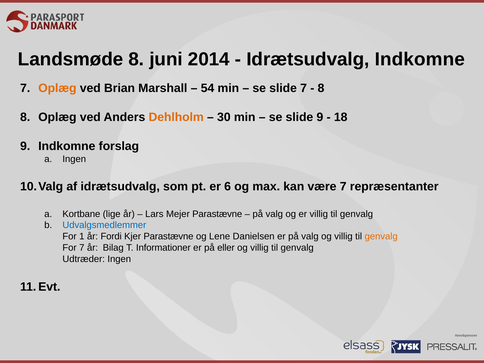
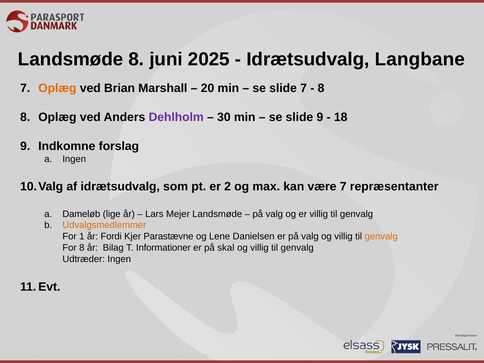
2014: 2014 -> 2025 (209, 59)
Idrætsudvalg Indkomne: Indkomne -> Langbane (420, 59)
54: 54 -> 20 (208, 88)
Dehlholm colour: orange -> purple (176, 117)
6: 6 -> 2 (228, 187)
Kortbane: Kortbane -> Dameløb (81, 214)
Mejer Parastævne: Parastævne -> Landsmøde (217, 214)
Udvalgsmedlemmer colour: blue -> orange (104, 225)
For 7: 7 -> 8 (82, 248)
eller: eller -> skal (226, 248)
